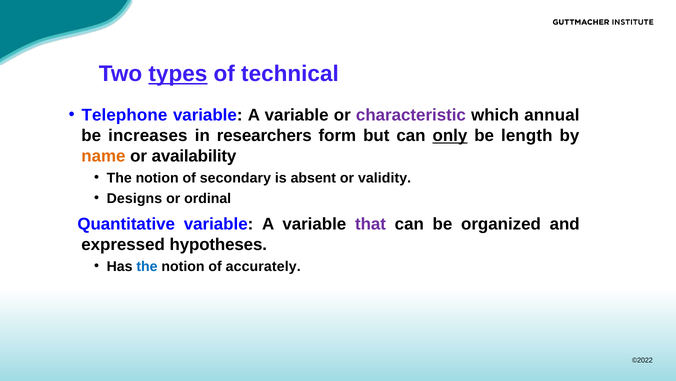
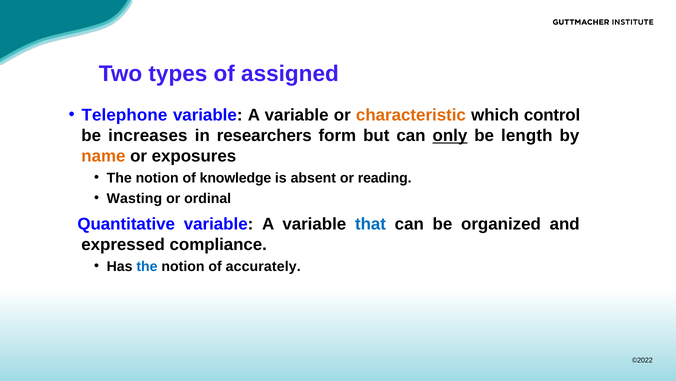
types underline: present -> none (178, 74)
technical: technical -> assigned (290, 74)
characteristic colour: purple -> orange (411, 115)
annual: annual -> control (552, 115)
availability: availability -> exposures (194, 156)
secondary: secondary -> knowledge (235, 178)
validity: validity -> reading (385, 178)
Designs: Designs -> Wasting (134, 198)
that colour: purple -> blue (371, 224)
hypotheses: hypotheses -> compliance (218, 244)
